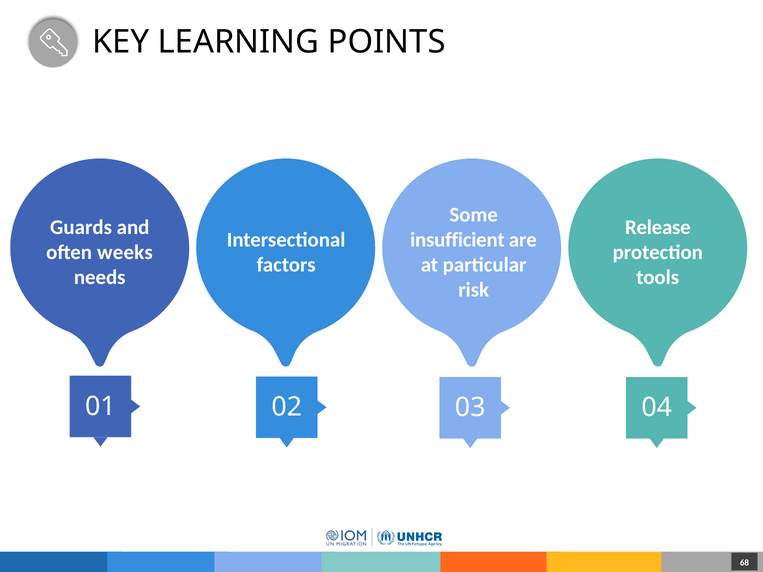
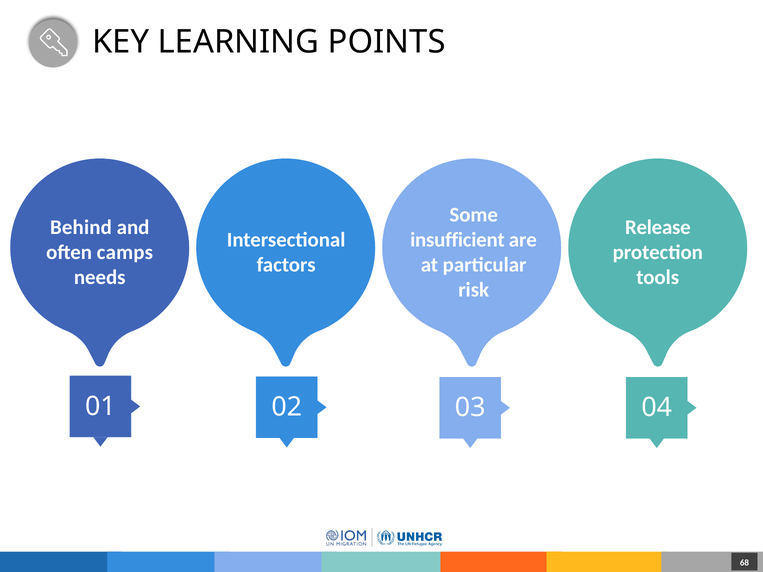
Guards: Guards -> Behind (81, 227)
weeks: weeks -> camps (125, 253)
